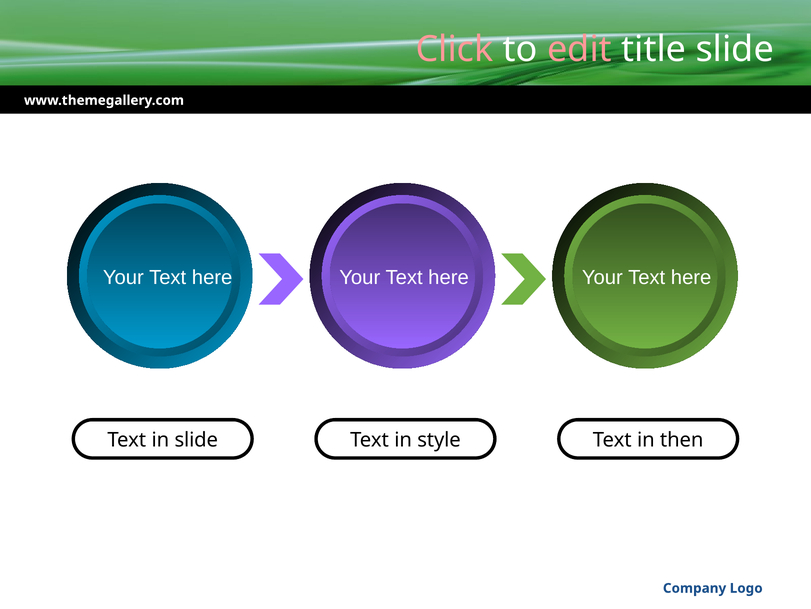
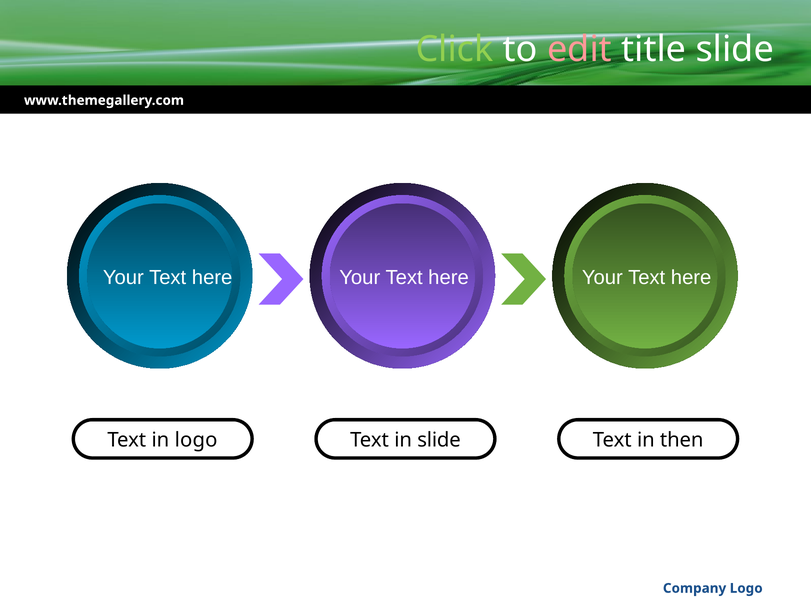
Click colour: pink -> light green (455, 49)
in slide: slide -> logo (196, 440)
in style: style -> slide (439, 440)
